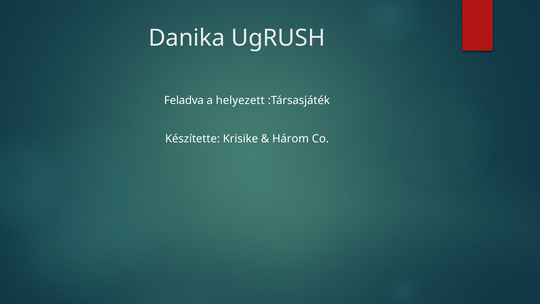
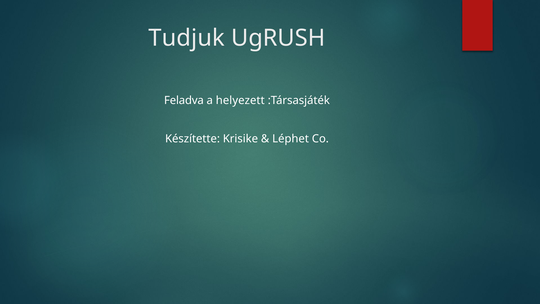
Danika: Danika -> Tudjuk (187, 38)
Három: Három -> Léphet (291, 139)
